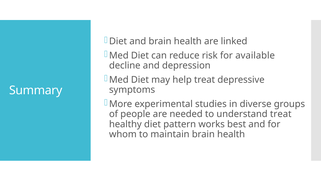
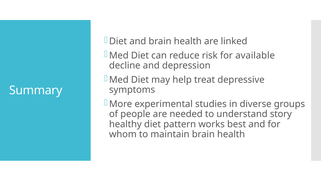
understand treat: treat -> story (281, 114)
